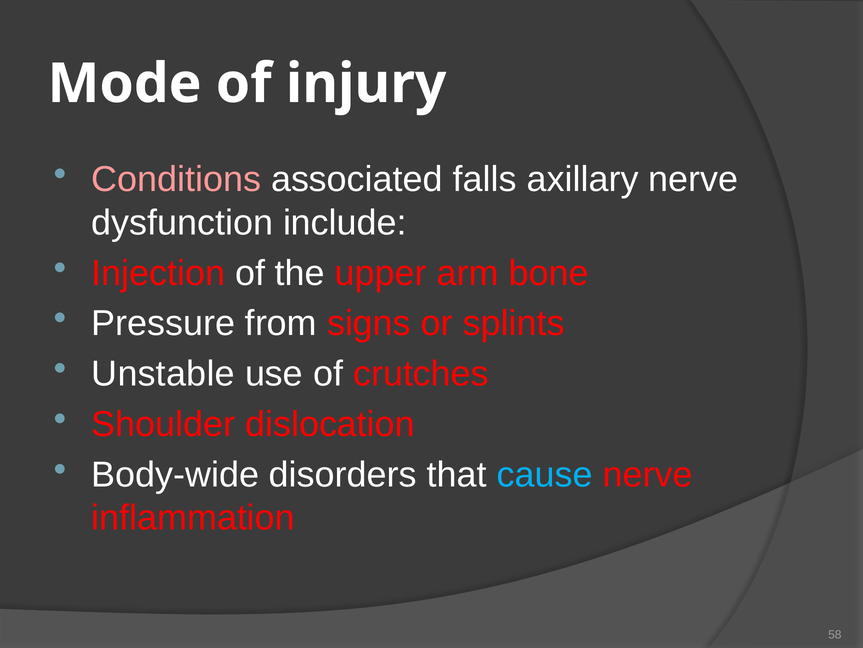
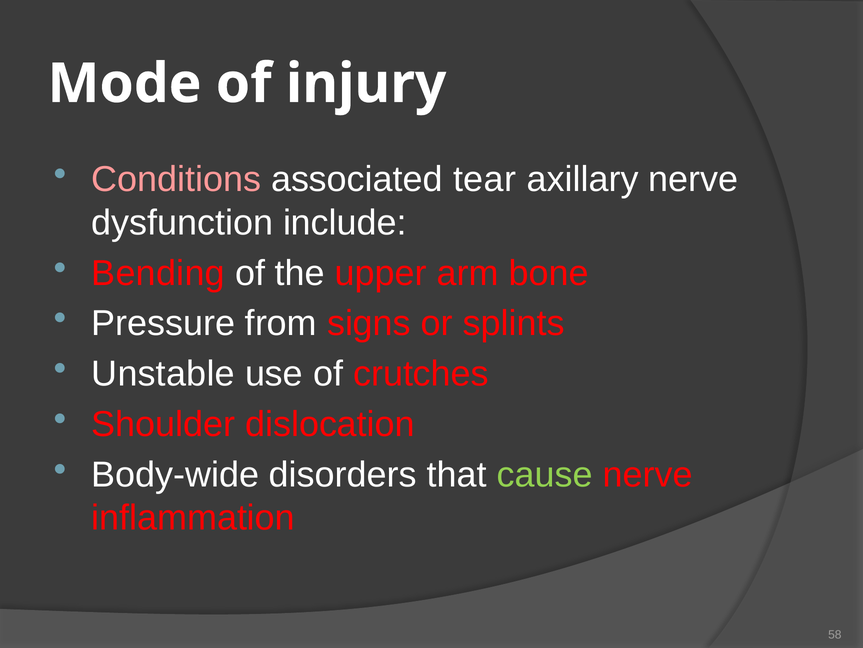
falls: falls -> tear (485, 179)
Injection: Injection -> Bending (158, 273)
cause colour: light blue -> light green (545, 474)
